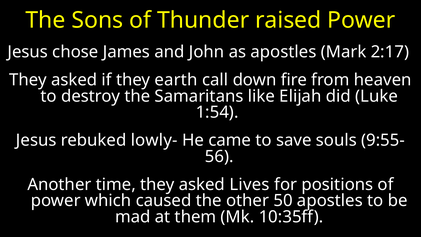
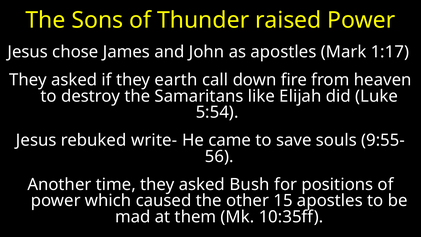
2:17: 2:17 -> 1:17 (390, 52)
1:54: 1:54 -> 5:54 (217, 112)
lowly-: lowly- -> write- (154, 140)
Lives: Lives -> Bush (250, 184)
50: 50 -> 15 (283, 200)
